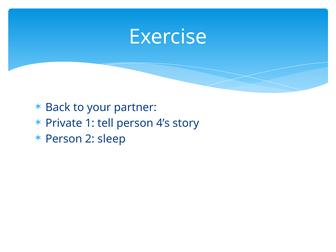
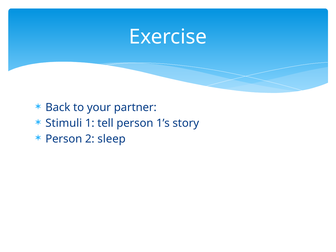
Private: Private -> Stimuli (64, 123)
4’s: 4’s -> 1’s (163, 123)
